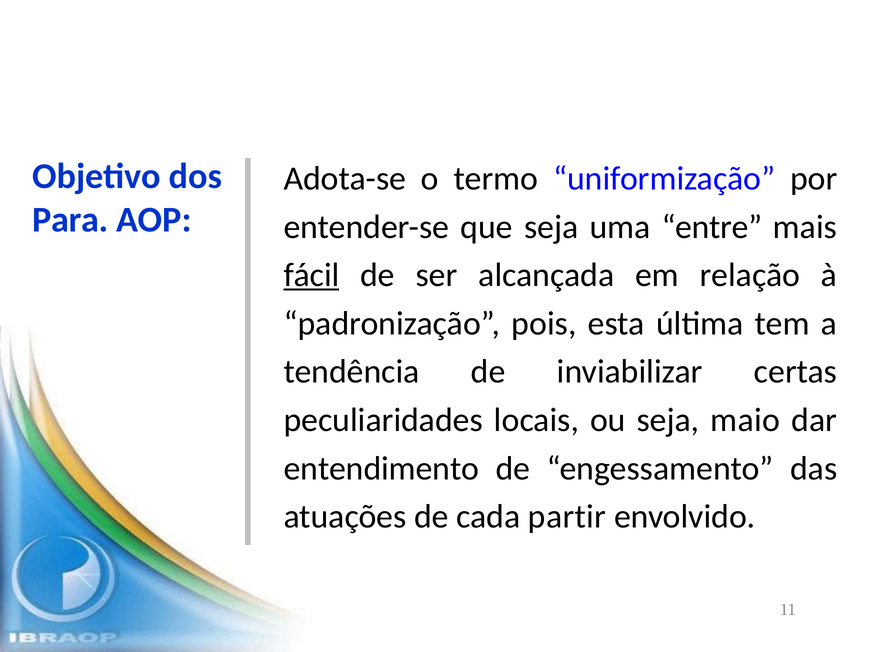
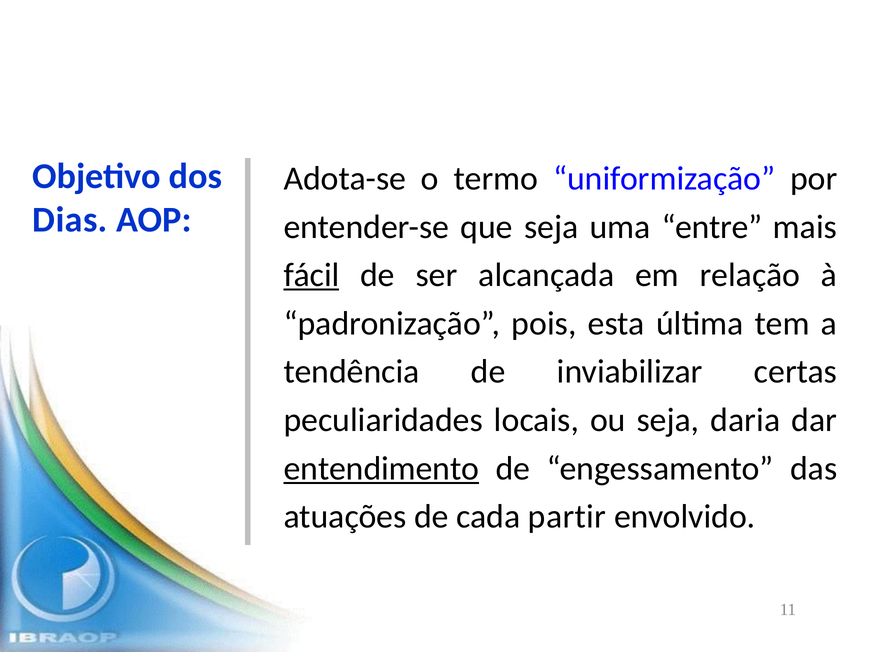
Para: Para -> Dias (70, 220)
maio: maio -> daria (745, 420)
entendimento underline: none -> present (381, 469)
